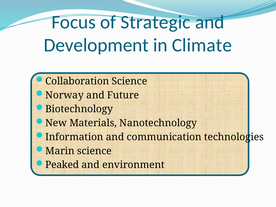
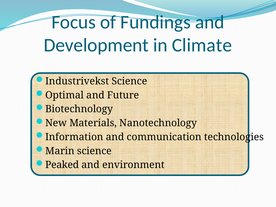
Strategic: Strategic -> Fundings (156, 22)
Collaboration: Collaboration -> Industrivekst (77, 81)
Norway: Norway -> Optimal (65, 95)
